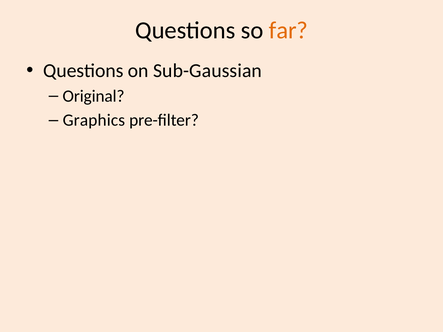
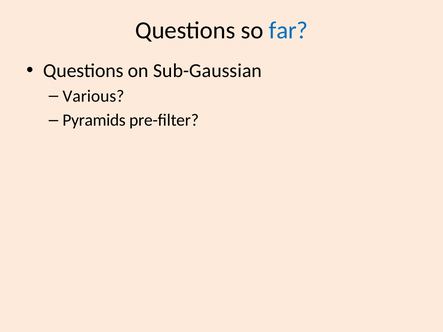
far colour: orange -> blue (288, 31)
Original: Original -> Various (93, 96)
Graphics: Graphics -> Pyramids (94, 120)
